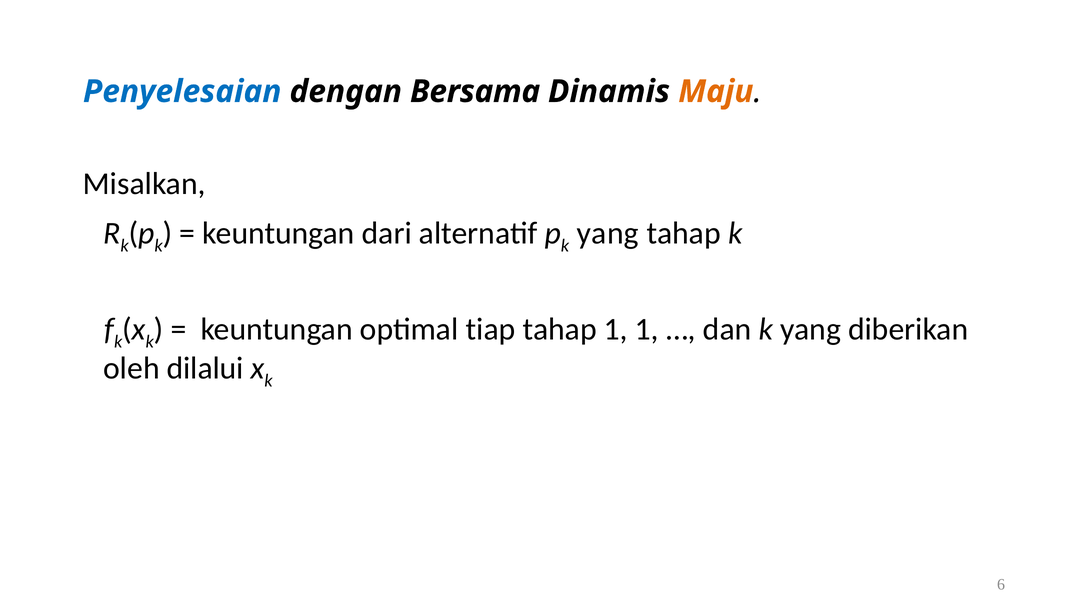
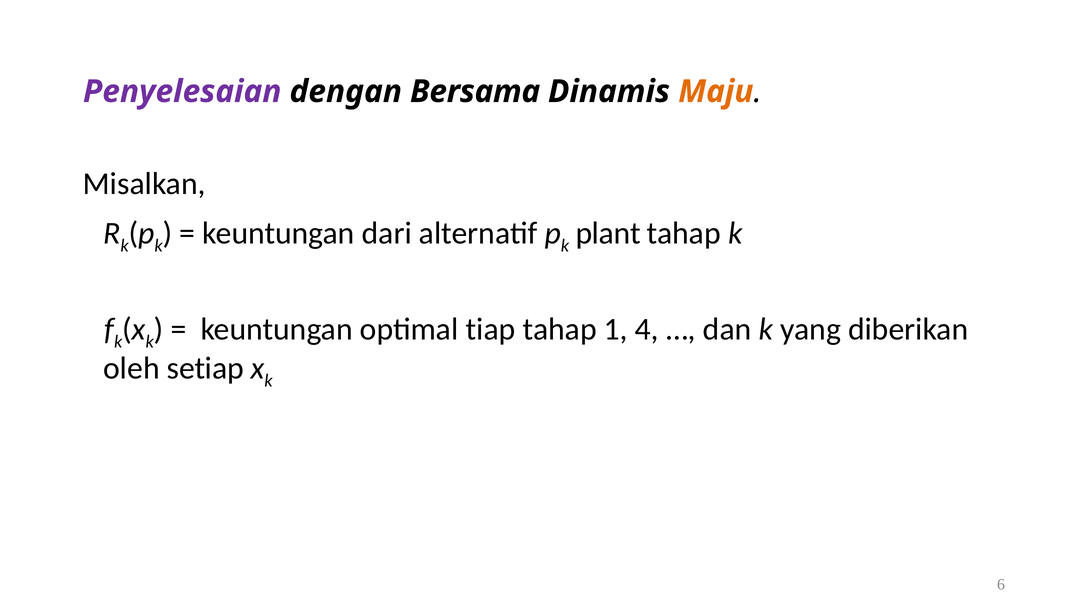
Penyelesaian colour: blue -> purple (182, 92)
yang: yang -> plant (608, 233)
1 1: 1 -> 4 (647, 329)
dilalui: dilalui -> setiap (205, 368)
